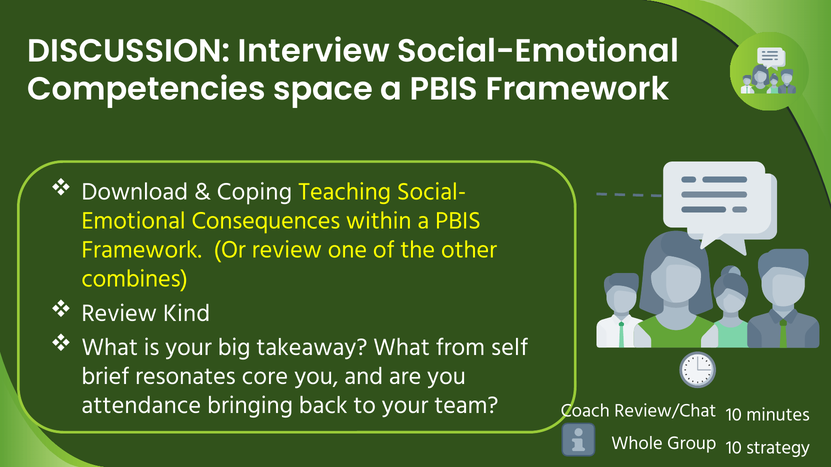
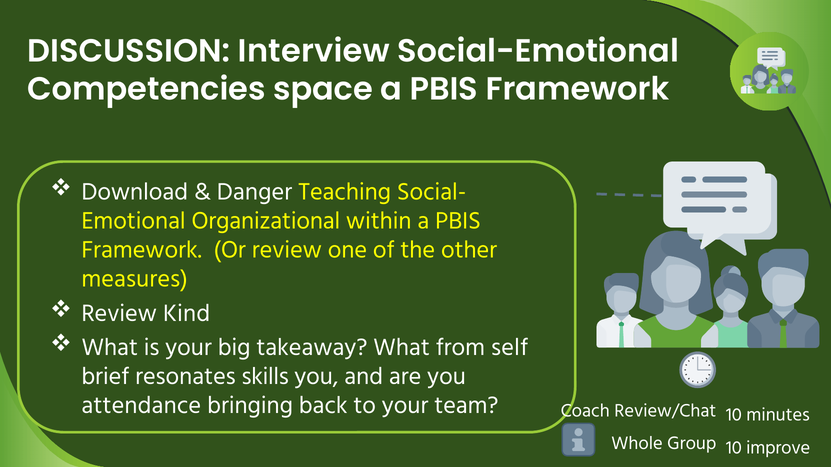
Coping: Coping -> Danger (255, 192)
Consequences: Consequences -> Organizational (266, 221)
combines: combines -> measures (135, 279)
core: core -> skills (265, 377)
strategy: strategy -> improve (778, 448)
